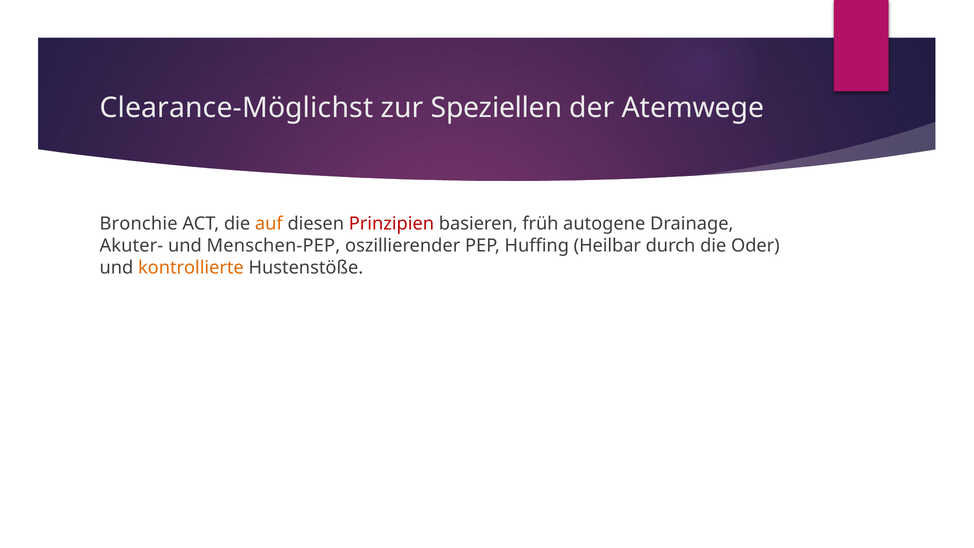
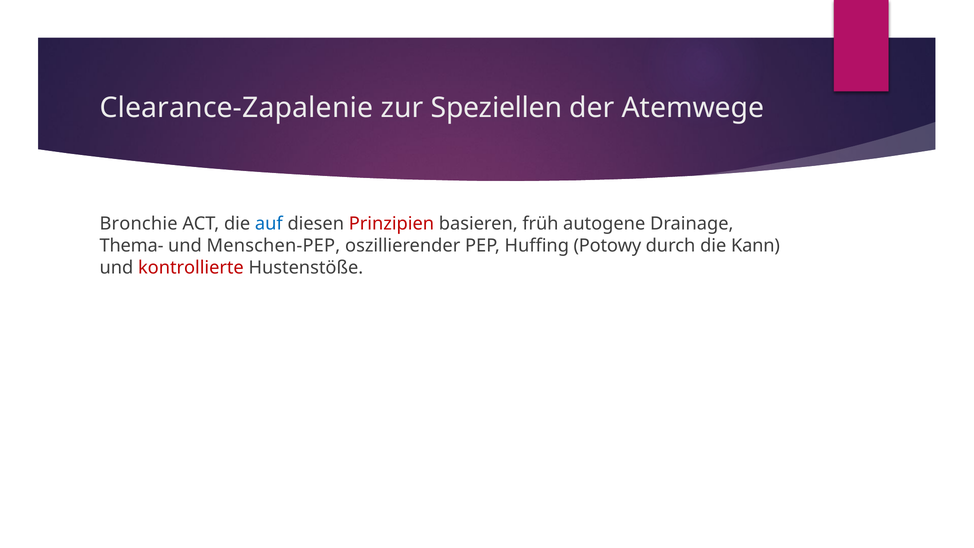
Clearance-Möglichst: Clearance-Möglichst -> Clearance-Zapalenie (236, 108)
auf colour: orange -> blue (269, 224)
Akuter-: Akuter- -> Thema- (132, 246)
Heilbar: Heilbar -> Potowy (607, 246)
Oder: Oder -> Kann (755, 246)
kontrollierte colour: orange -> red (191, 268)
